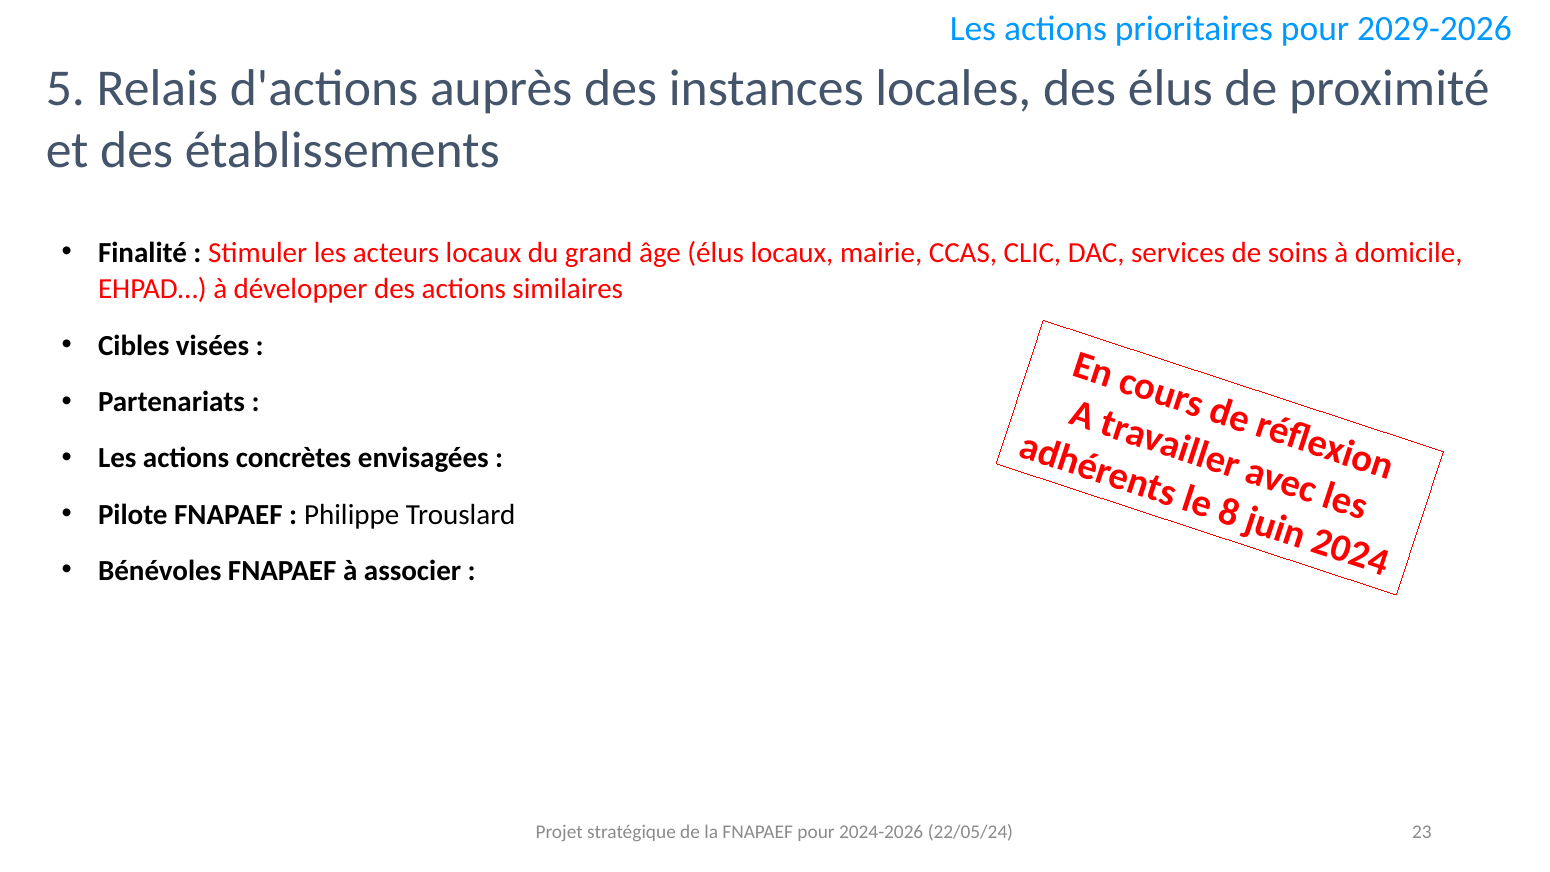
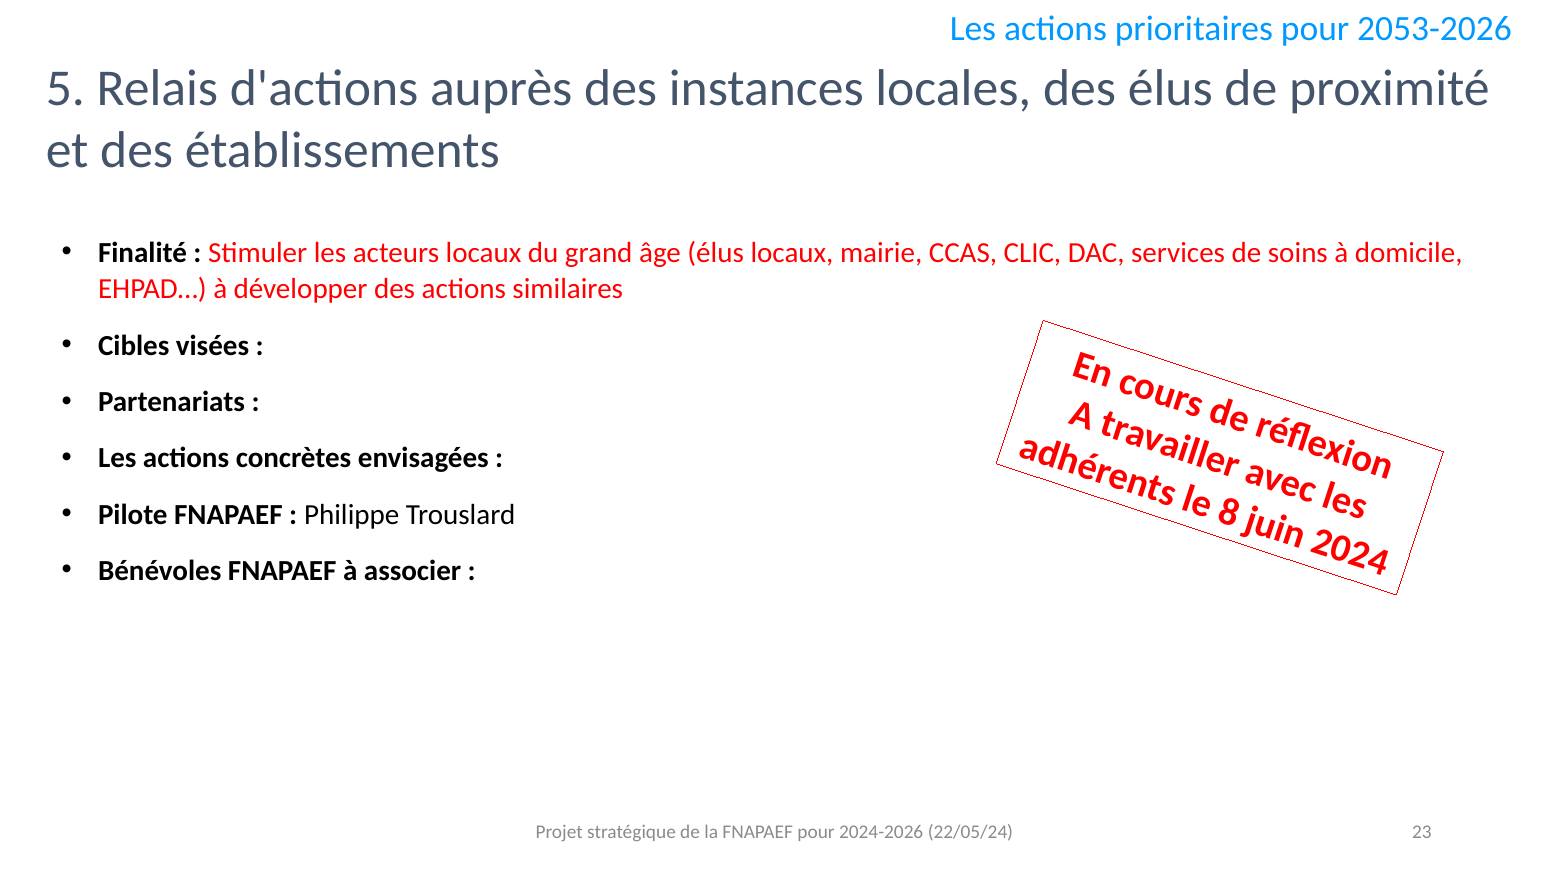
2029-2026: 2029-2026 -> 2053-2026 (1435, 28)
